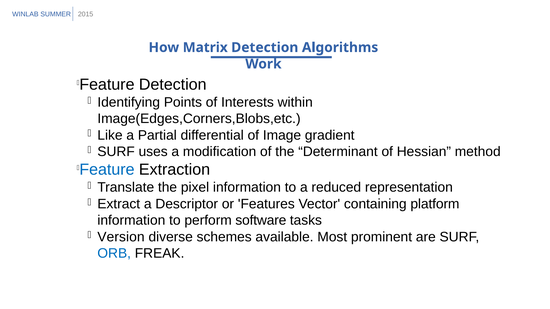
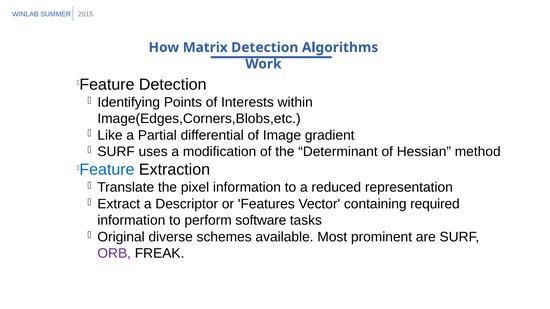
platform: platform -> required (435, 204)
Version: Version -> Original (121, 237)
ORB colour: blue -> purple (114, 254)
